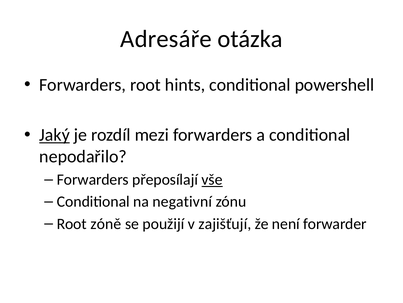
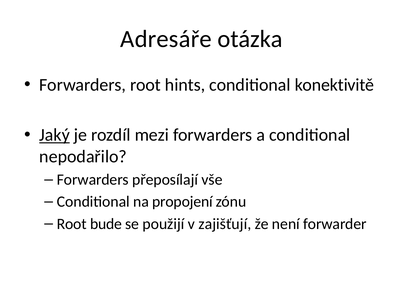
powershell: powershell -> konektivitě (334, 85)
vše underline: present -> none (212, 179)
negativní: negativní -> propojení (182, 201)
zóně: zóně -> bude (106, 223)
